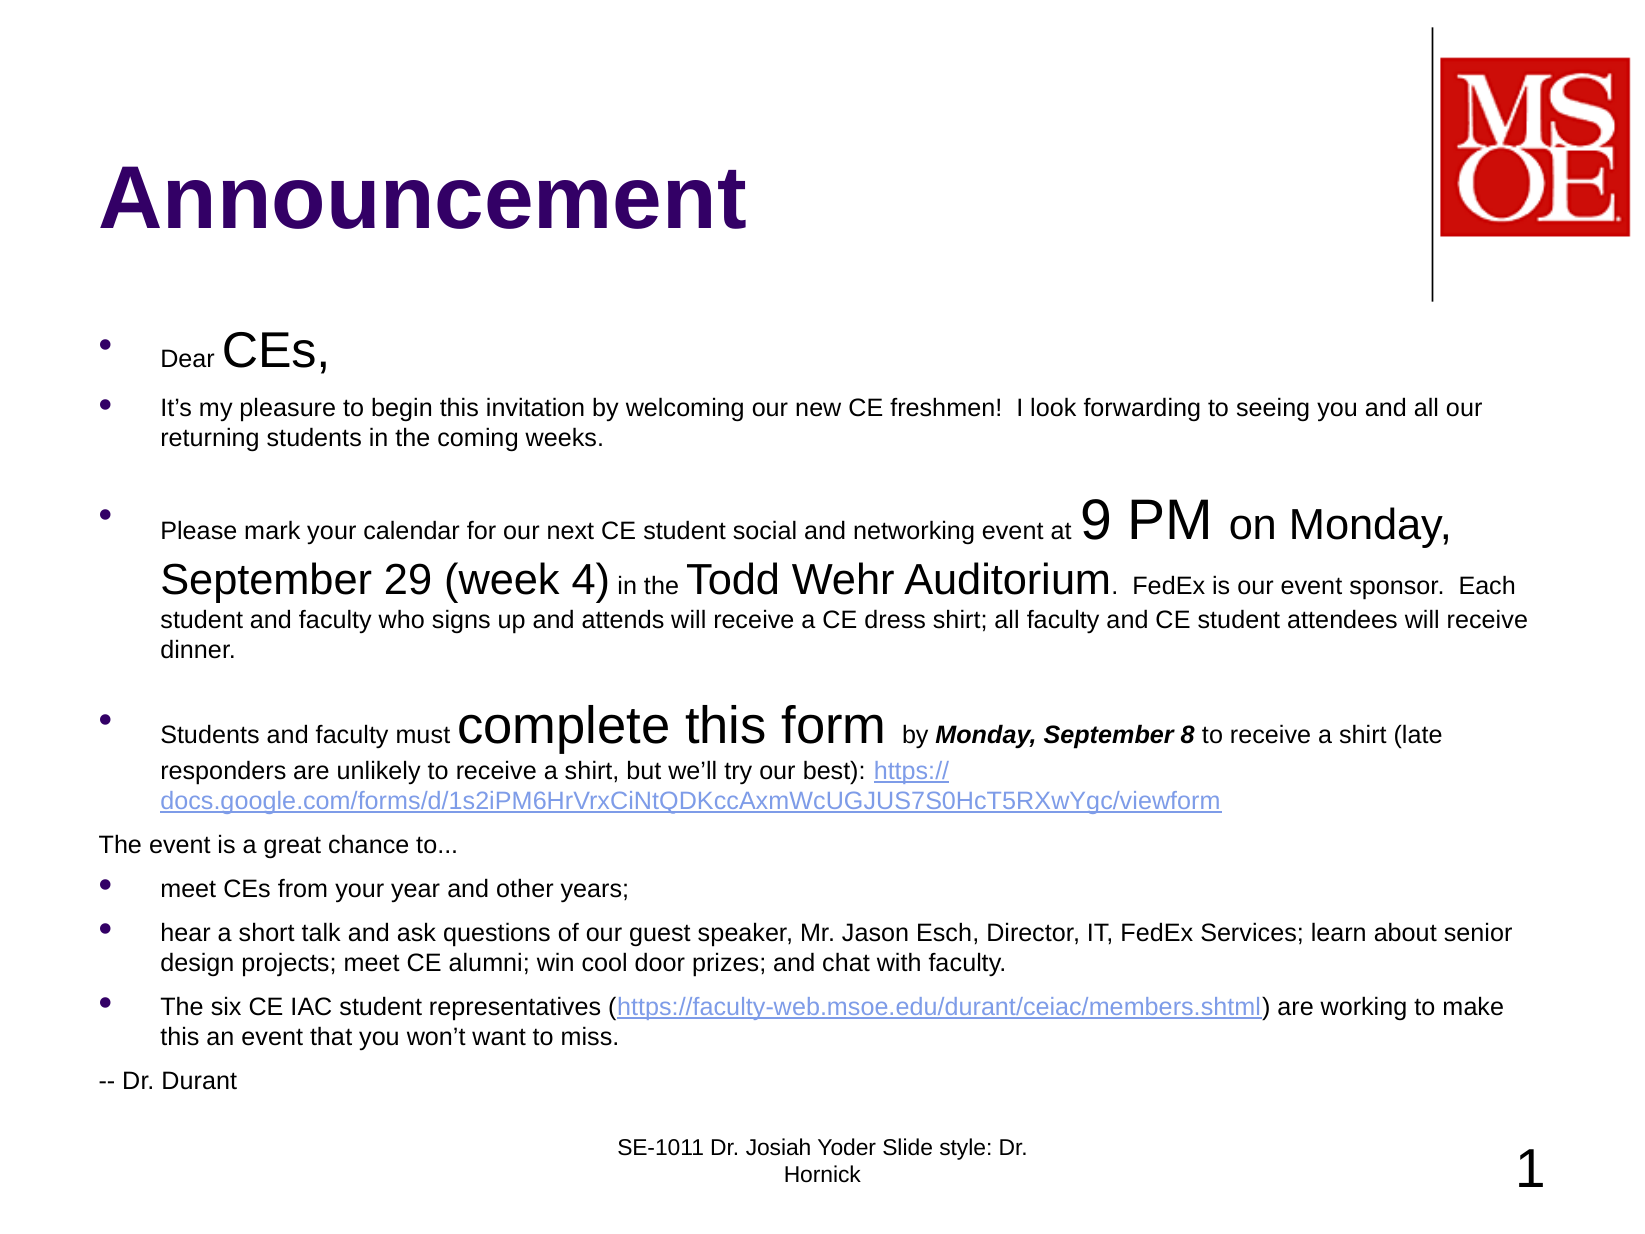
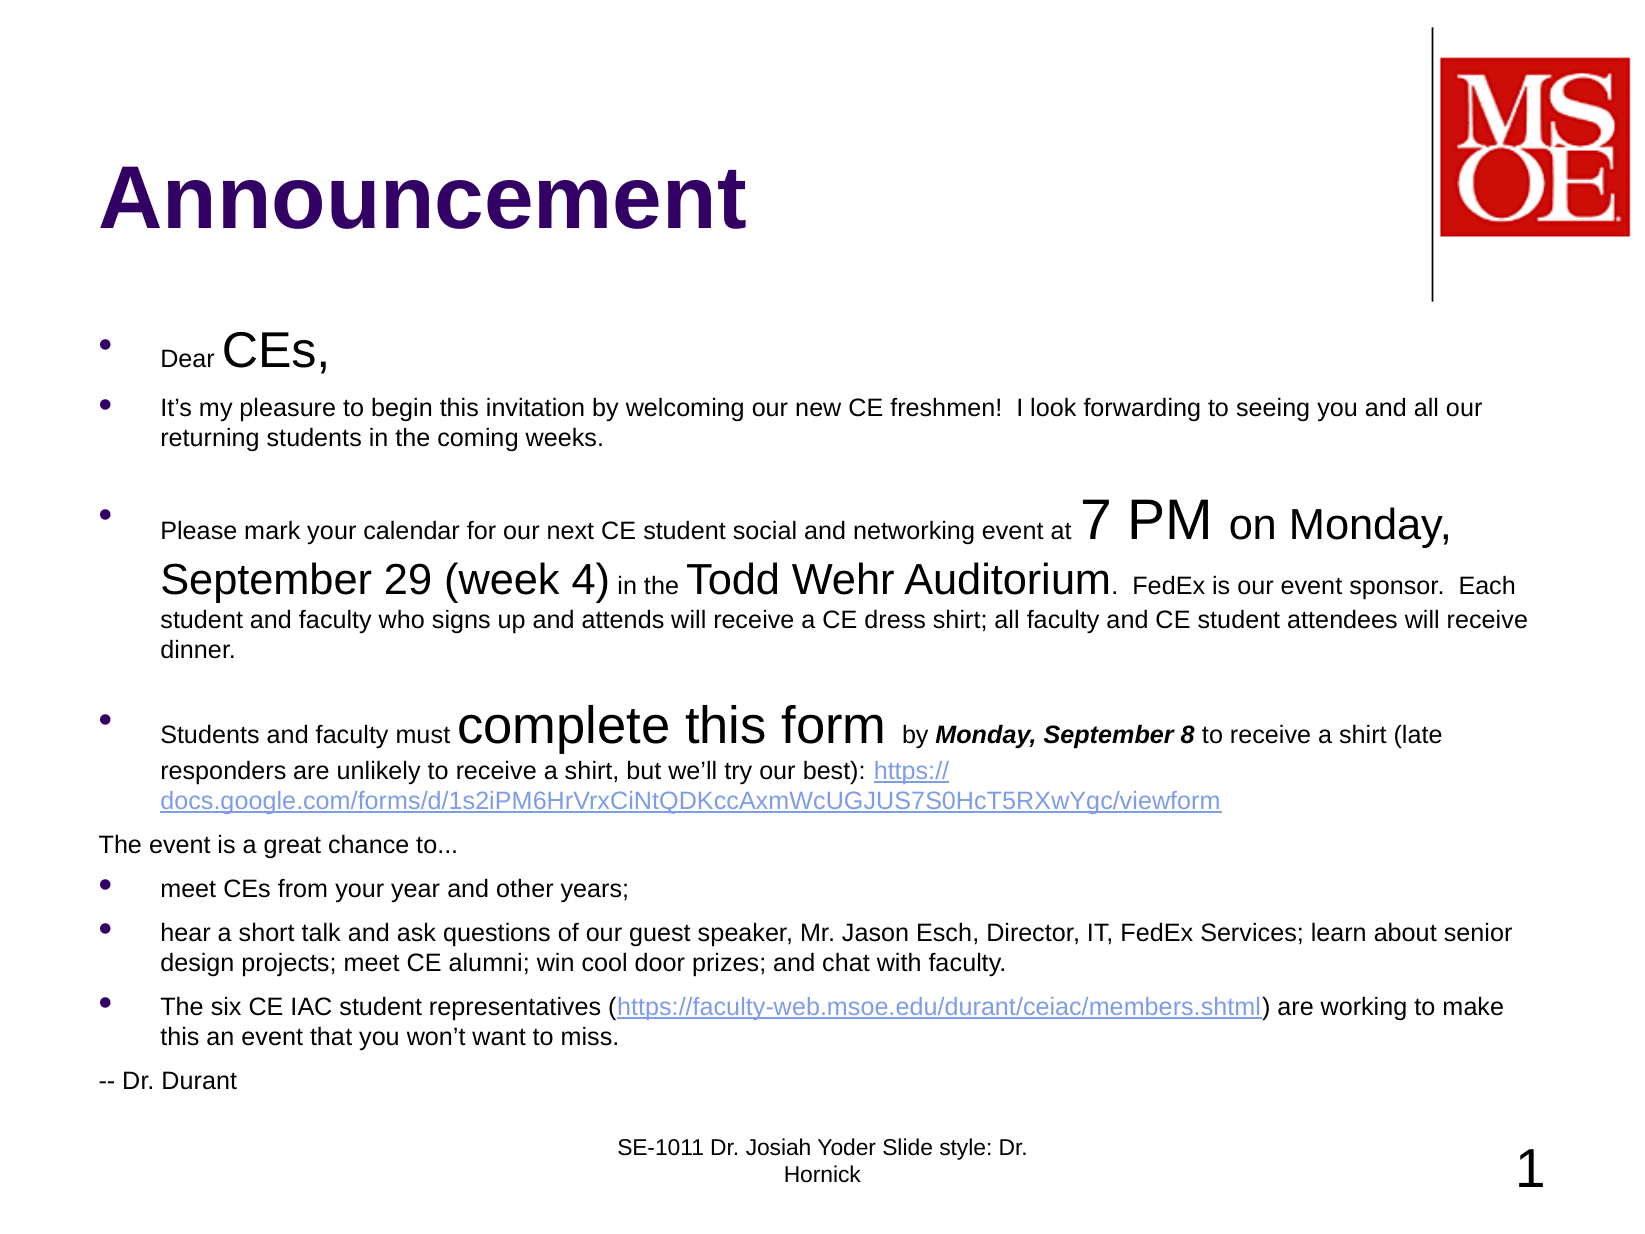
9: 9 -> 7 (1096, 521)
